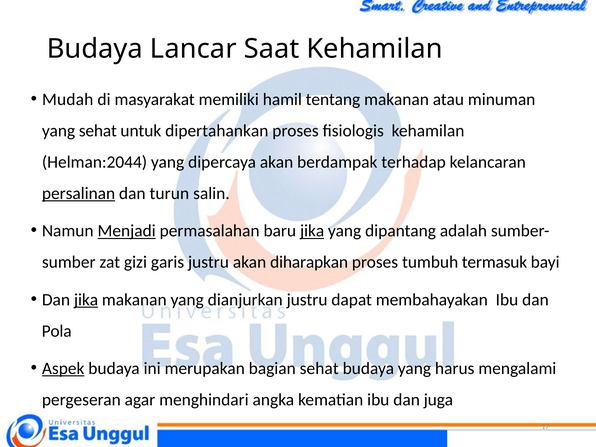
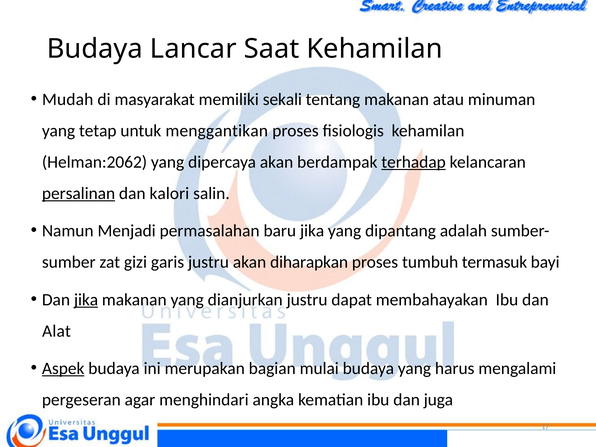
hamil: hamil -> sekali (282, 100)
yang sehat: sehat -> tetap (98, 131)
dipertahankan: dipertahankan -> menggantikan (217, 131)
Helman:2044: Helman:2044 -> Helman:2062 (95, 162)
terhadap underline: none -> present (414, 162)
turun: turun -> kalori (169, 193)
Menjadi underline: present -> none (127, 231)
jika underline: present -> none (312, 231)
Pola: Pola -> Alat (56, 331)
bagian sehat: sehat -> mulai (319, 368)
